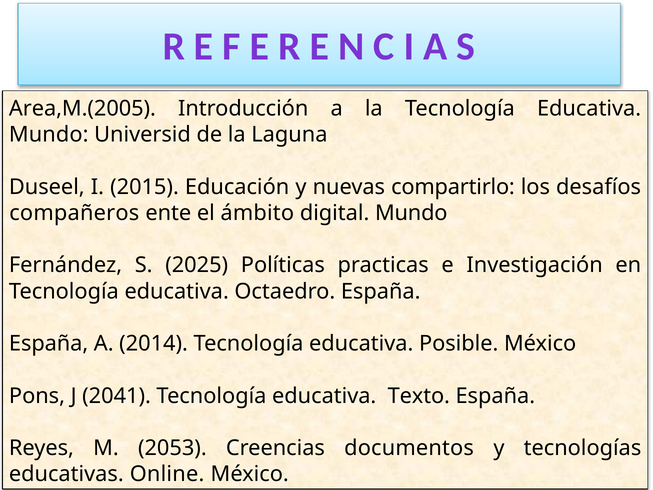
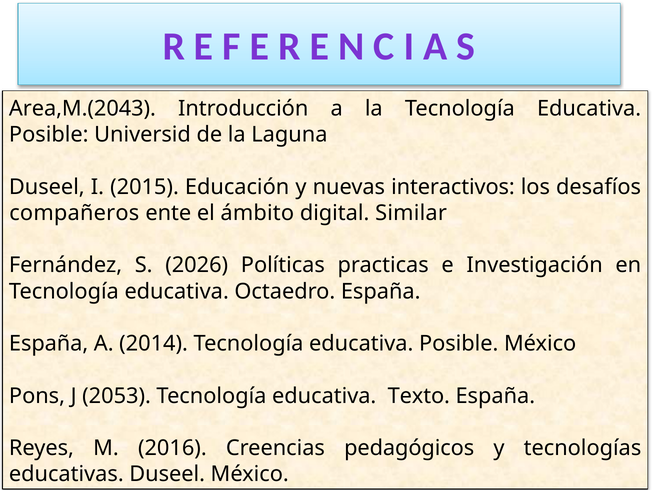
Area,M.(2005: Area,M.(2005 -> Area,M.(2043 (82, 108)
Mundo: Mundo -> Posible (49, 134)
compartirlo: compartirlo -> interactivos (453, 187)
digital Mundo: Mundo -> Similar (411, 213)
2025: 2025 -> 2026 (197, 265)
2041: 2041 -> 2053 (117, 396)
2053: 2053 -> 2016 (172, 448)
documentos: documentos -> pedagógicos (409, 448)
educativas Online: Online -> Duseel (167, 474)
